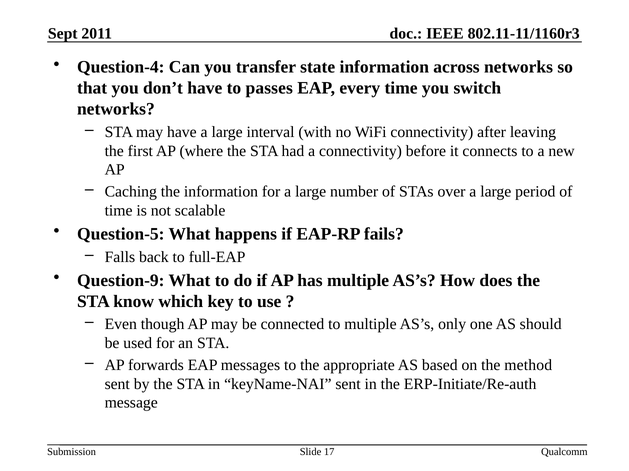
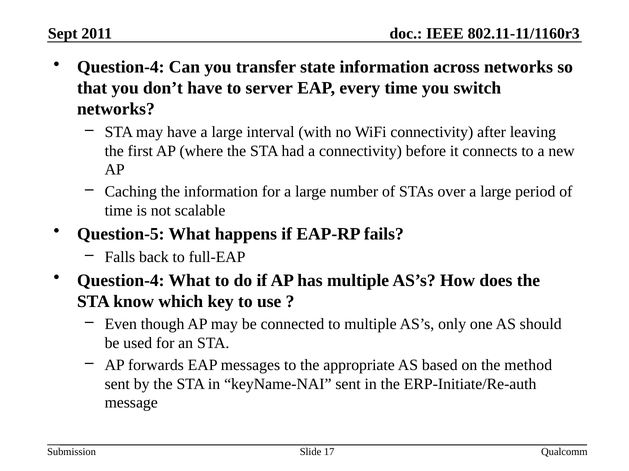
passes: passes -> server (269, 88)
Question-9: Question-9 -> Question-4 (121, 281)
